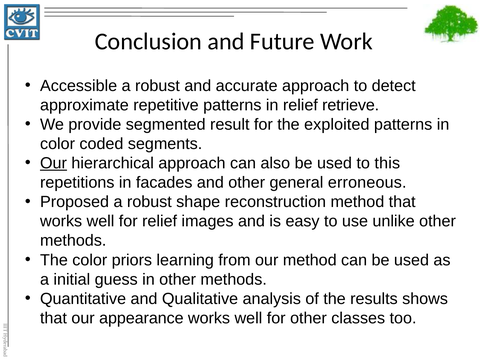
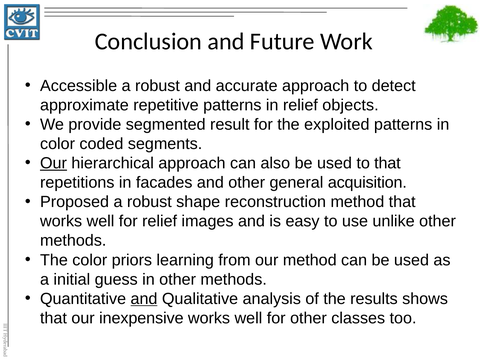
retrieve: retrieve -> objects (350, 105)
to this: this -> that (387, 163)
erroneous: erroneous -> acquisition (367, 183)
and underline: none -> present (144, 299)
appearance: appearance -> inexpensive (141, 318)
